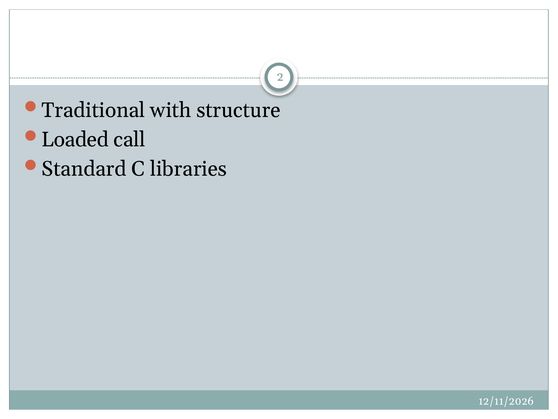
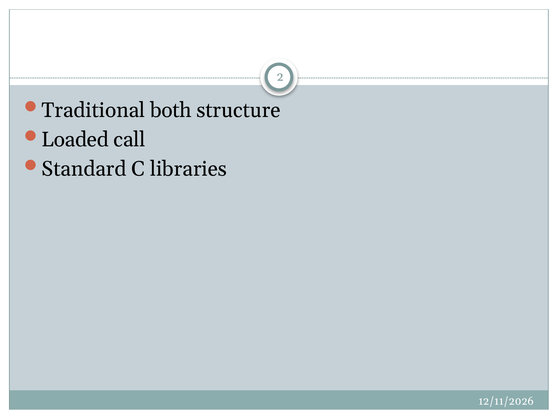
with: with -> both (171, 110)
